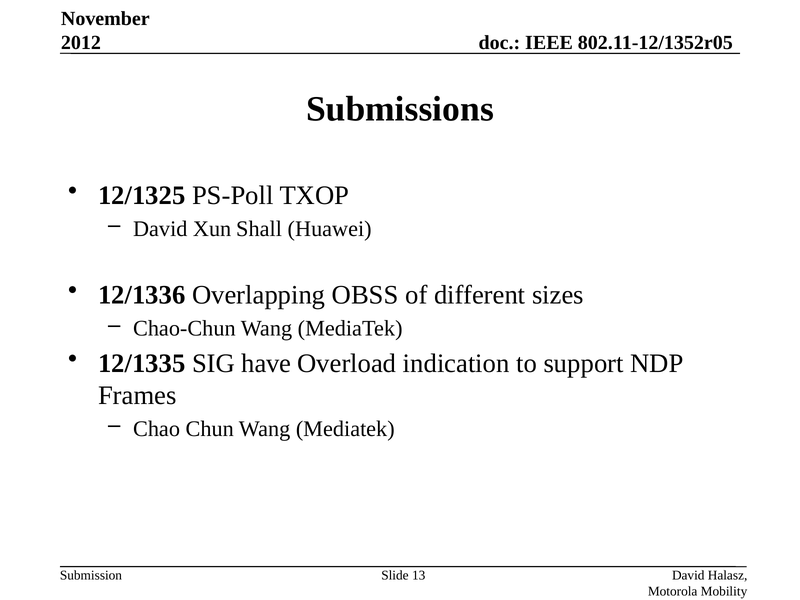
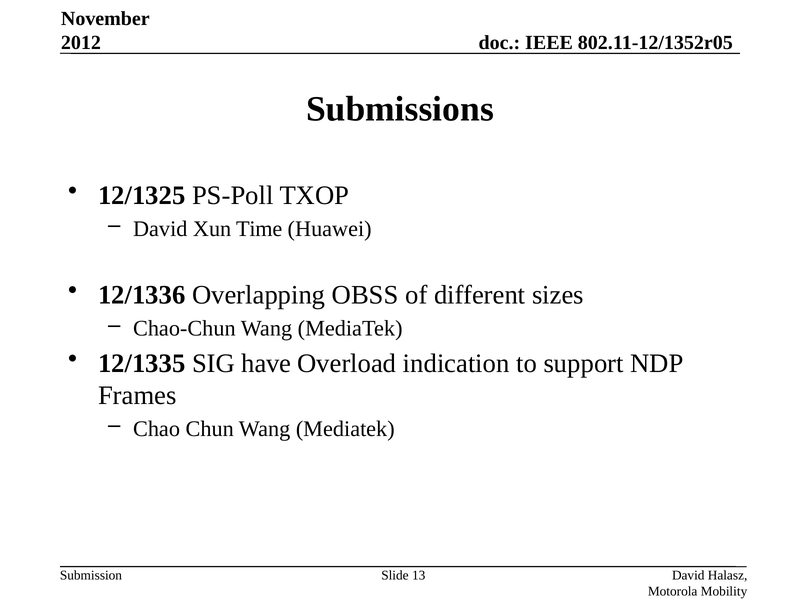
Shall: Shall -> Time (259, 229)
